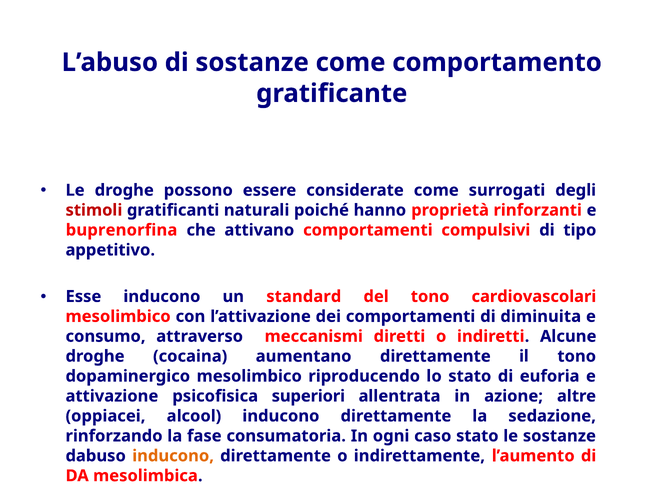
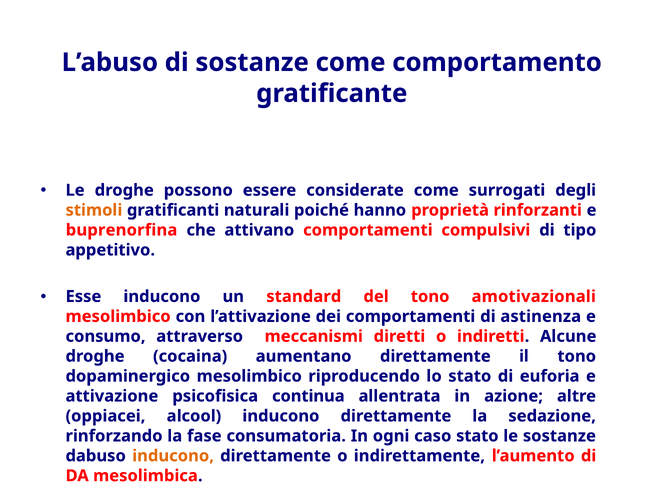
stimoli colour: red -> orange (94, 210)
cardiovascolari: cardiovascolari -> amotivazionali (534, 296)
diminuita: diminuita -> astinenza (541, 316)
superiori: superiori -> continua (308, 396)
